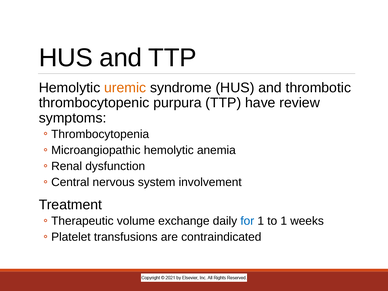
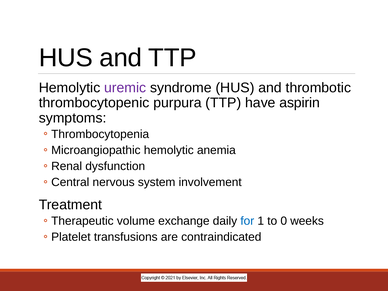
uremic colour: orange -> purple (125, 88)
review: review -> aspirin (300, 103)
to 1: 1 -> 0 (284, 221)
